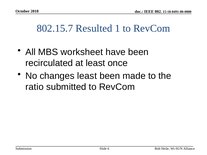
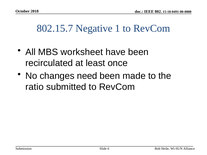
Resulted: Resulted -> Negative (94, 28)
changes least: least -> need (87, 76)
